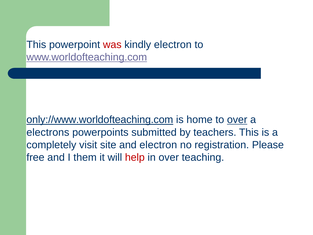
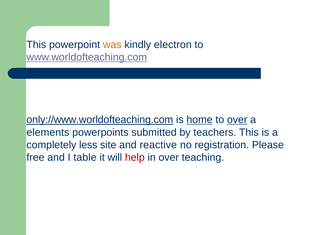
was colour: red -> orange (112, 45)
home underline: none -> present (200, 120)
electrons: electrons -> elements (48, 132)
visit: visit -> less (88, 145)
and electron: electron -> reactive (158, 145)
them: them -> table (85, 157)
